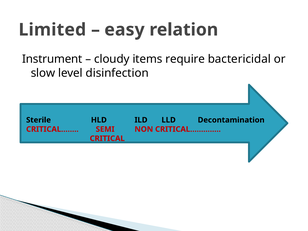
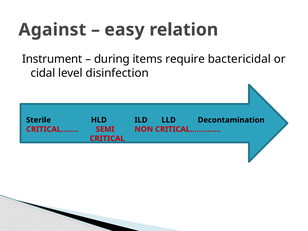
Limited: Limited -> Against (52, 30)
cloudy: cloudy -> during (112, 59)
slow: slow -> cidal (43, 73)
